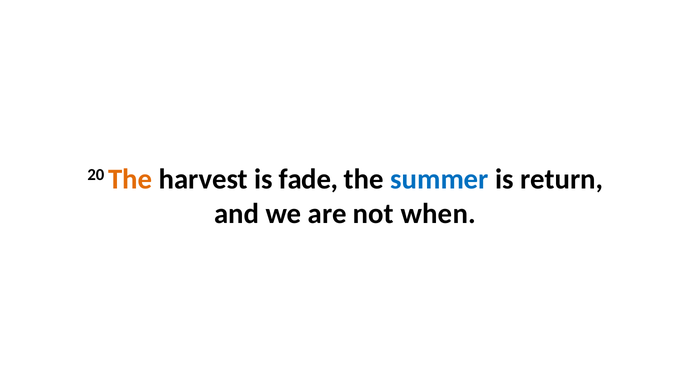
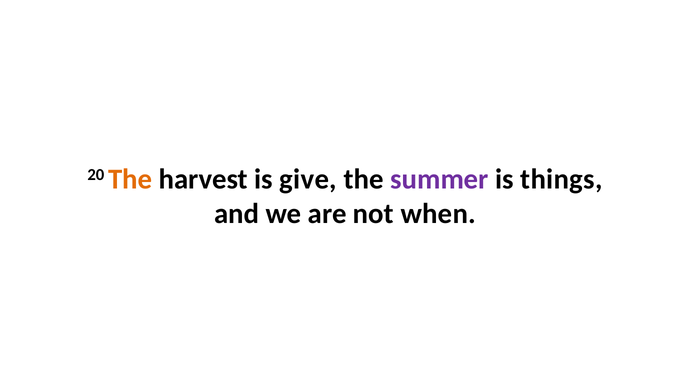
fade: fade -> give (308, 179)
summer colour: blue -> purple (439, 179)
return: return -> things (561, 179)
